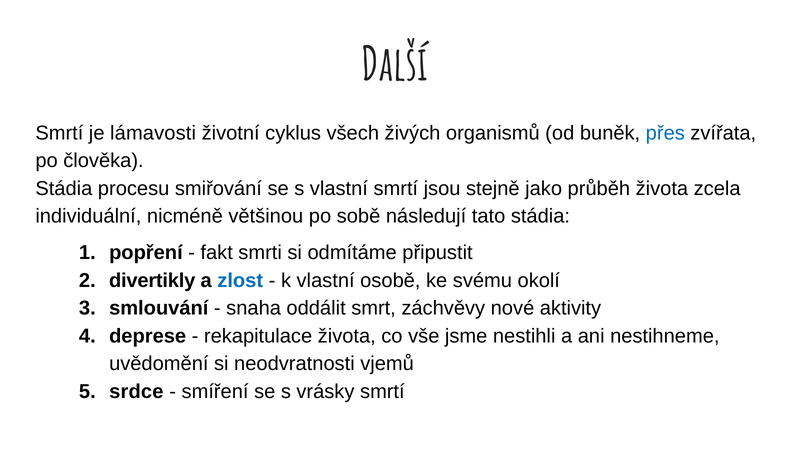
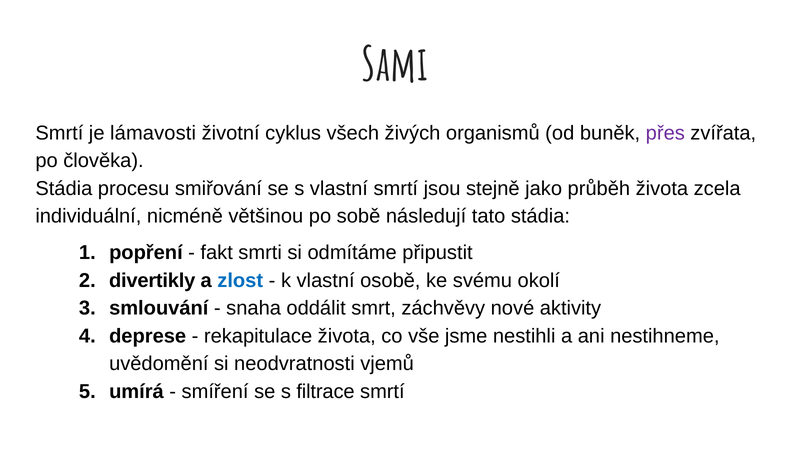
Další: Další -> Sami (395, 65)
přes colour: blue -> purple (665, 133)
srdce: srdce -> umírá (136, 392)
vrásky: vrásky -> filtrace (326, 392)
